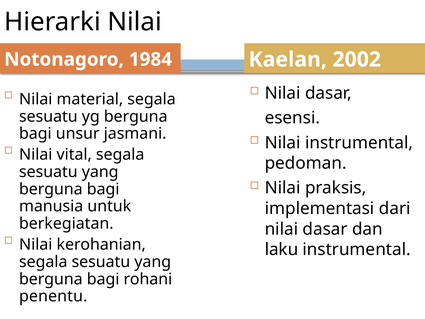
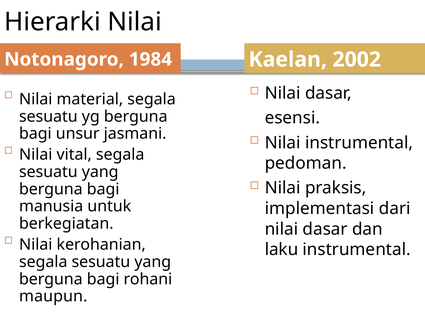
penentu: penentu -> maupun (53, 296)
